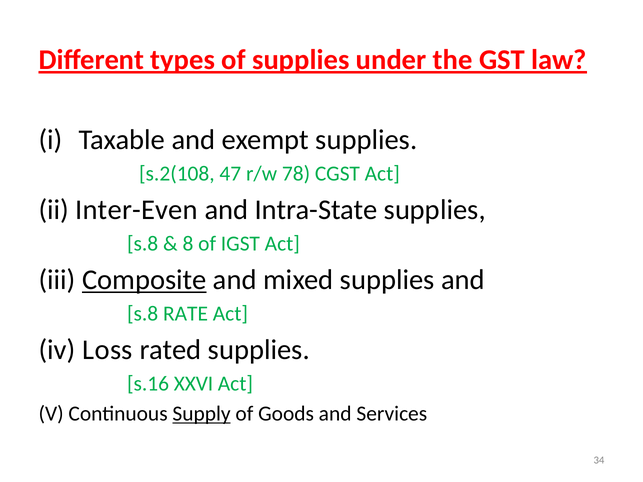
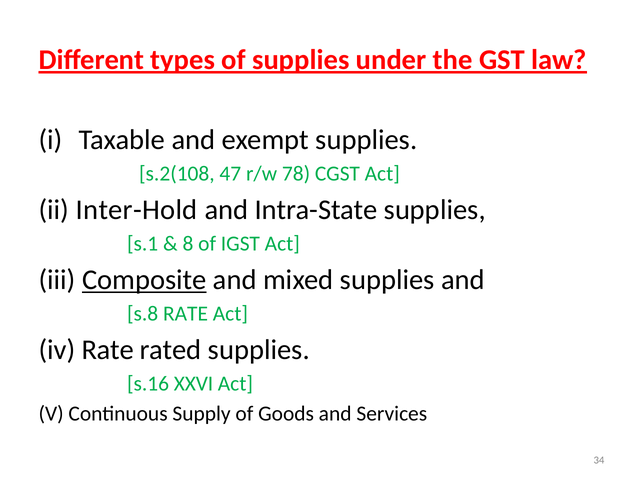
Inter-Even: Inter-Even -> Inter-Hold (137, 210)
s.8: s.8 -> s.1 (143, 244)
iv Loss: Loss -> Rate (108, 350)
Supply underline: present -> none (202, 414)
